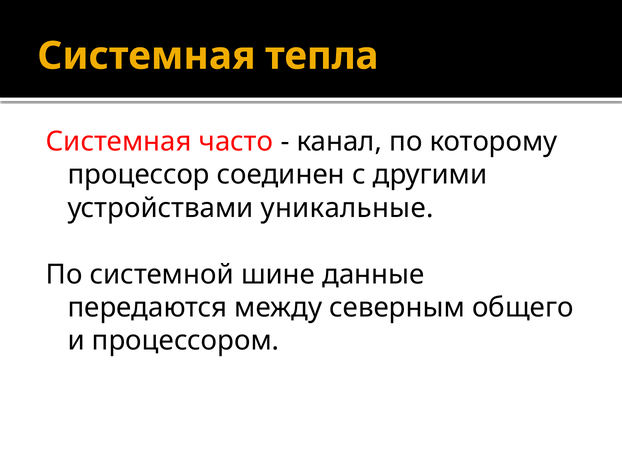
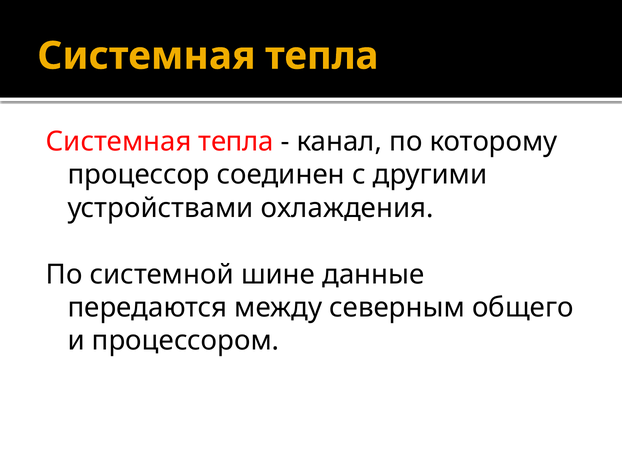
часто: часто -> тепла (236, 141)
уникальные: уникальные -> охлаждения (347, 208)
